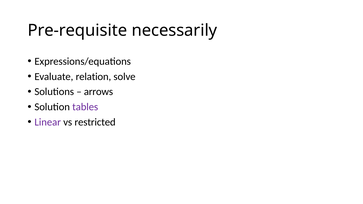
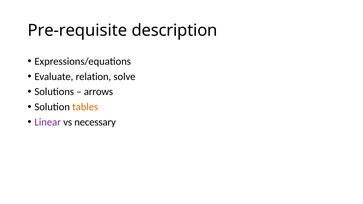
necessarily: necessarily -> description (174, 30)
tables colour: purple -> orange (85, 107)
restricted: restricted -> necessary (95, 122)
